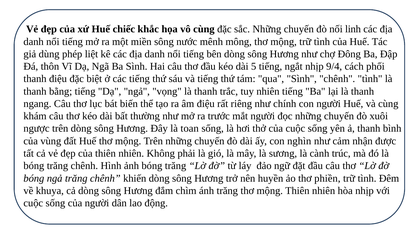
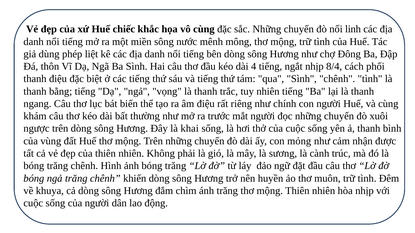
5: 5 -> 4 (254, 67)
9/4: 9/4 -> 8/4 (334, 67)
toan: toan -> khai (190, 129)
nghìn: nghìn -> mỏng (299, 141)
phiền: phiền -> muôn (327, 179)
